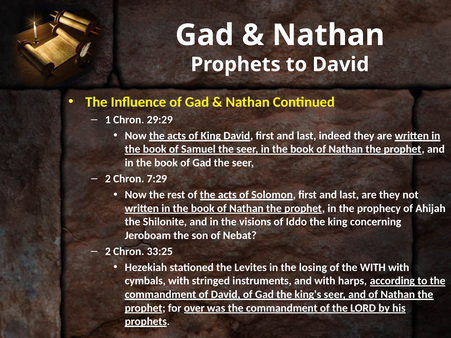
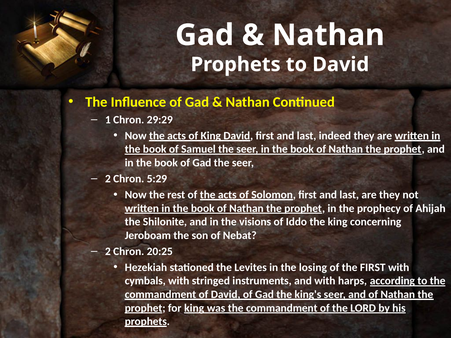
7:29: 7:29 -> 5:29 (157, 179)
33:25: 33:25 -> 20:25 (160, 252)
the WITH: WITH -> FIRST (373, 268)
for over: over -> king (194, 308)
